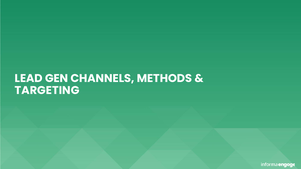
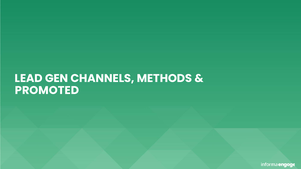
TARGETING: TARGETING -> PROMOTED (47, 91)
